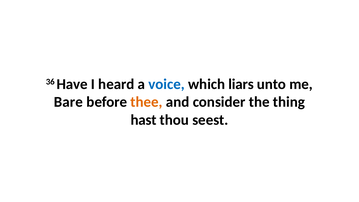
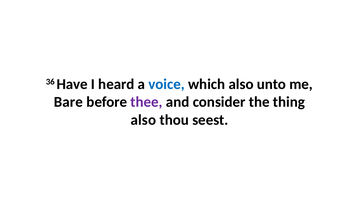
which liars: liars -> also (241, 84)
thee colour: orange -> purple (147, 102)
hast: hast -> also (143, 120)
